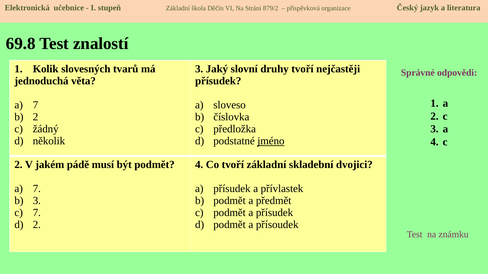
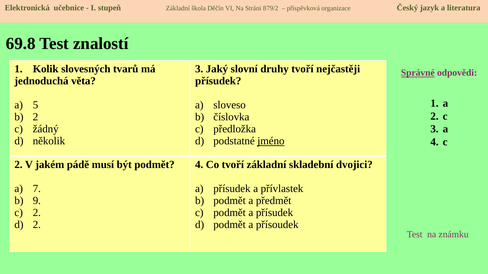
Správné underline: none -> present (418, 73)
7: 7 -> 5 (35, 105)
3: 3 -> 9 (37, 201)
c 7: 7 -> 2 (37, 213)
